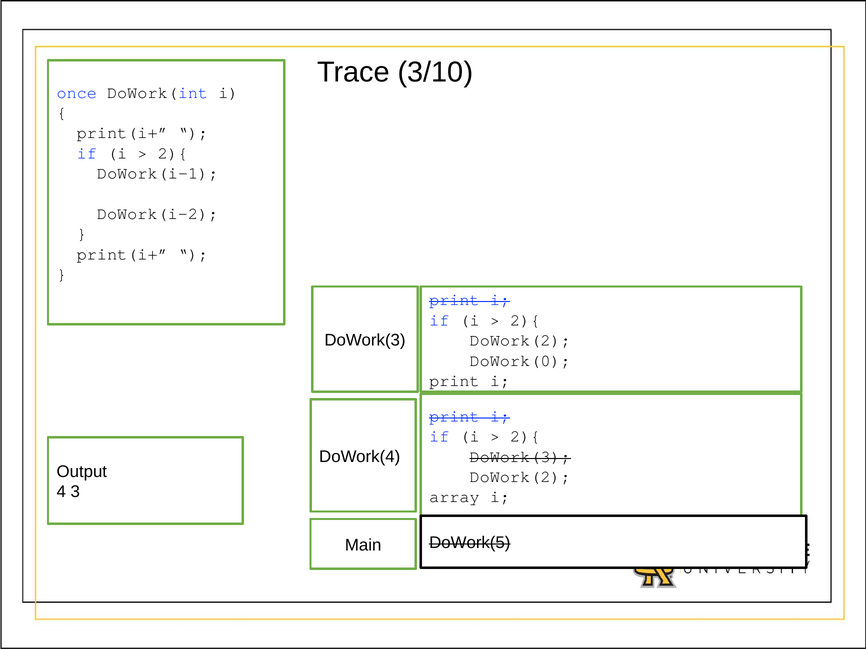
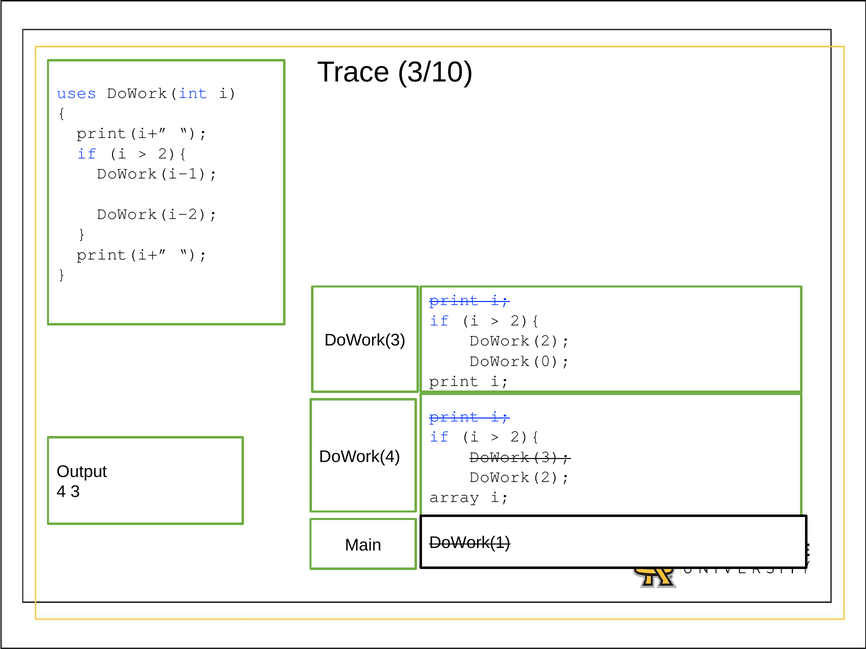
once: once -> uses (77, 93)
DoWork(5: DoWork(5 -> DoWork(1 (470, 543)
